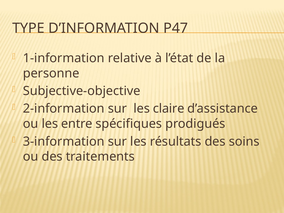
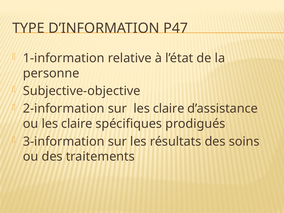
ou les entre: entre -> claire (77, 124)
